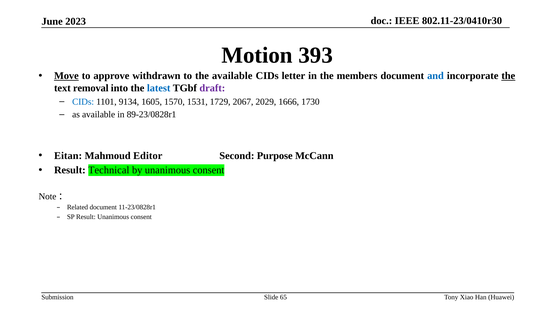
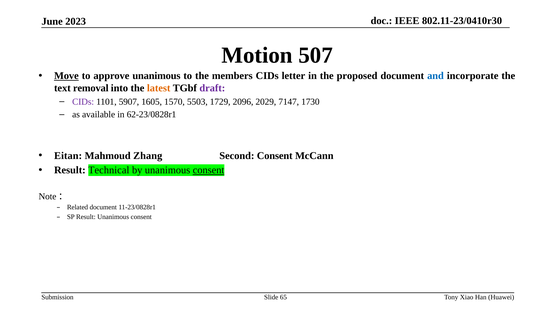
393: 393 -> 507 (316, 55)
approve withdrawn: withdrawn -> unanimous (156, 76)
the available: available -> members (232, 76)
members: members -> proposed (357, 76)
the underline: present -> none (508, 76)
latest colour: blue -> orange (159, 88)
CIDs colour: blue -> purple (83, 102)
9134: 9134 -> 5907 (129, 102)
1531: 1531 -> 5503 (197, 102)
2067: 2067 -> 2096 (243, 102)
1666: 1666 -> 7147 (289, 102)
89-23/0828r1: 89-23/0828r1 -> 62-23/0828r1 (151, 115)
Editor: Editor -> Zhang (148, 156)
Second Purpose: Purpose -> Consent (275, 156)
consent underline: none -> present (209, 170)
